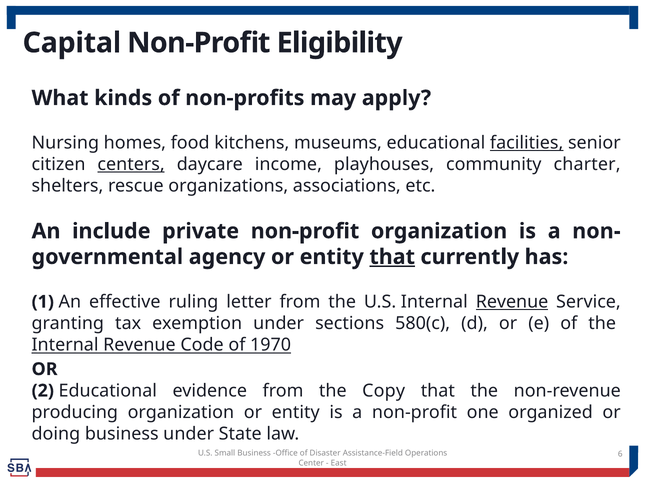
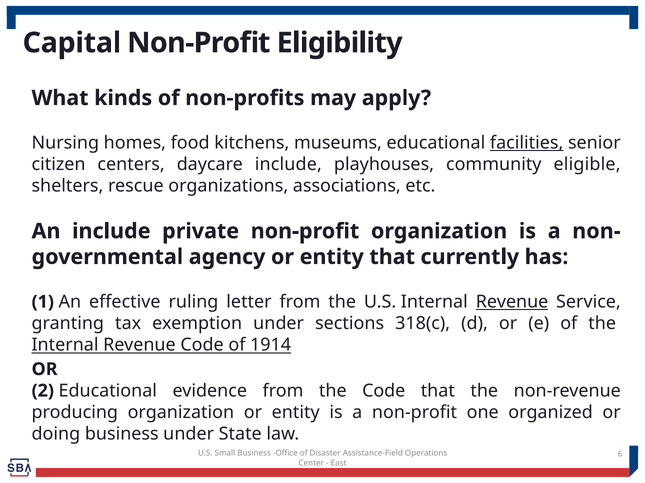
centers underline: present -> none (131, 165)
daycare income: income -> include (288, 165)
charter: charter -> eligible (587, 165)
that underline: present -> none (392, 257)
580(c: 580(c -> 318(c (423, 324)
1970: 1970 -> 1914 (271, 345)
the Copy: Copy -> Code (384, 391)
